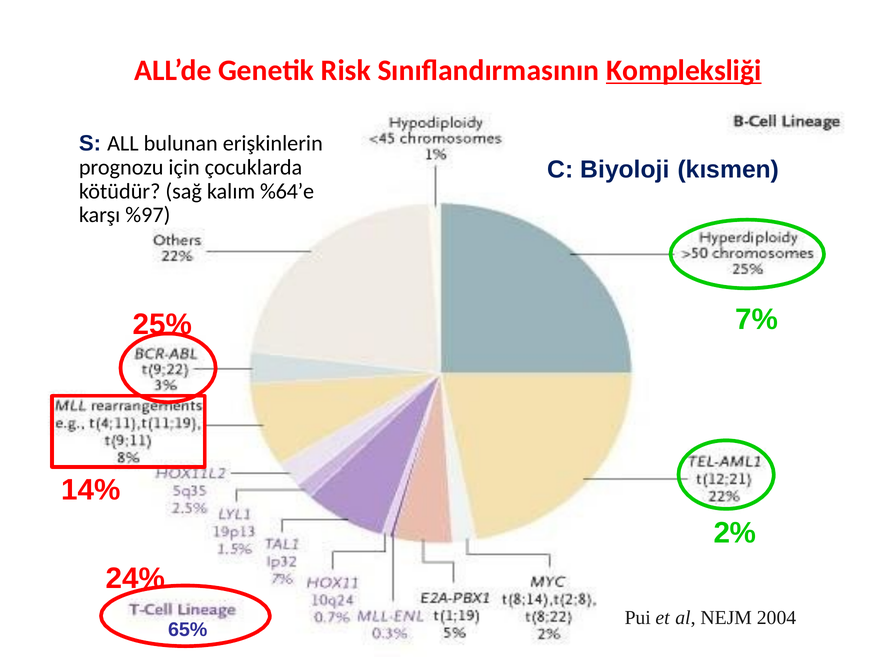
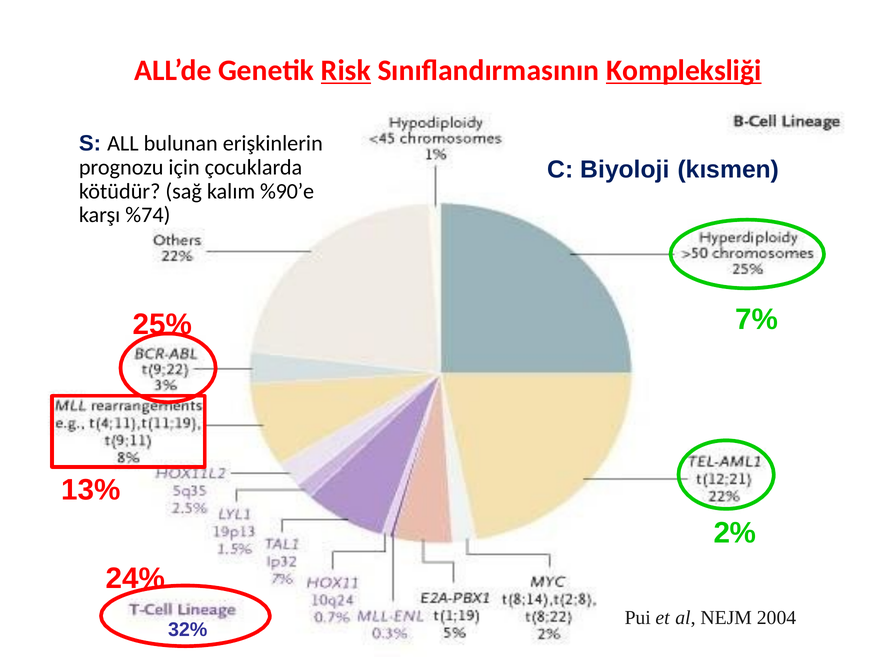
Risk underline: none -> present (346, 71)
%64’e: %64’e -> %90’e (287, 191)
%97: %97 -> %74 (148, 215)
14%: 14% -> 13% (91, 490)
65%: 65% -> 32% (188, 629)
